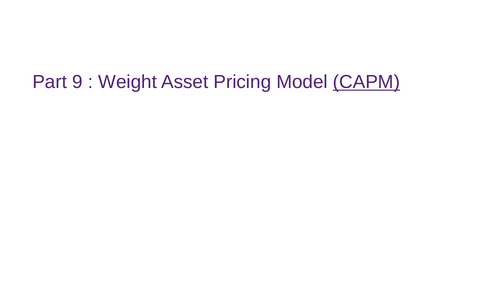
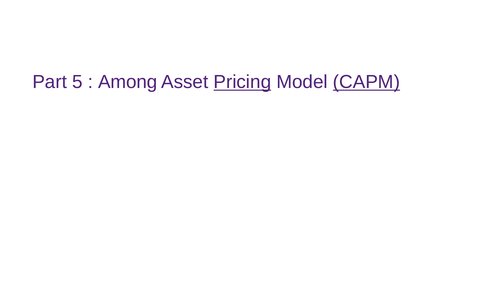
9: 9 -> 5 (77, 82)
Weight: Weight -> Among (128, 82)
Pricing underline: none -> present (242, 82)
